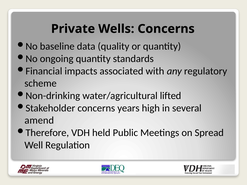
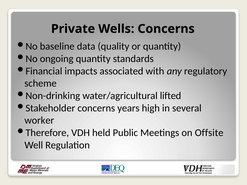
amend: amend -> worker (39, 121)
Spread: Spread -> Offsite (209, 133)
